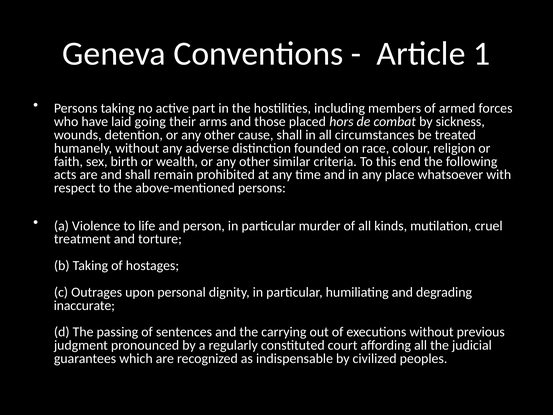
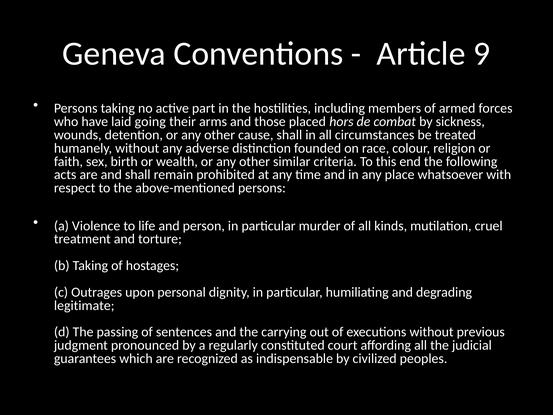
1: 1 -> 9 (482, 54)
inaccurate: inaccurate -> legitimate (84, 305)
